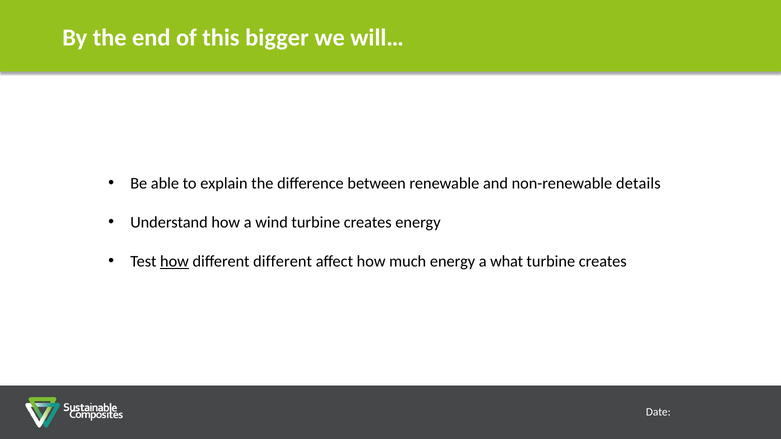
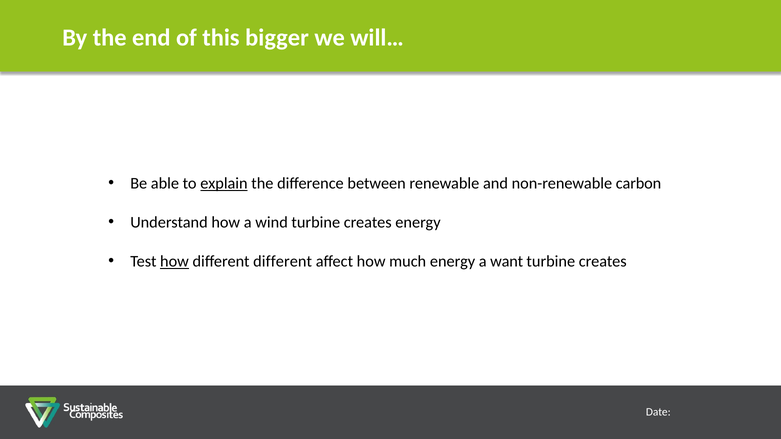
explain underline: none -> present (224, 183)
details: details -> carbon (639, 183)
what: what -> want (507, 262)
